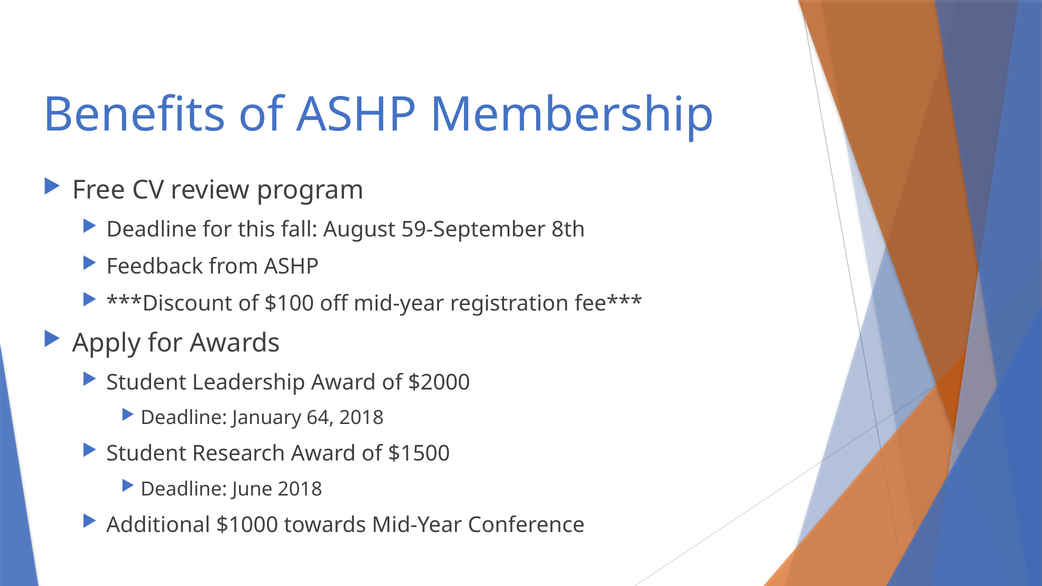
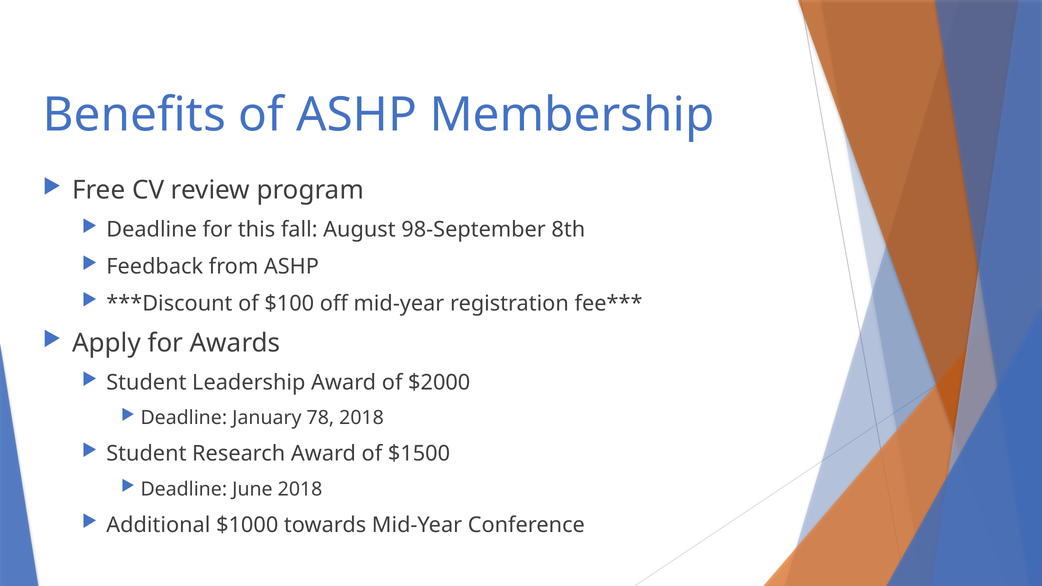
59-September: 59-September -> 98-September (474, 230)
64: 64 -> 78 (320, 418)
